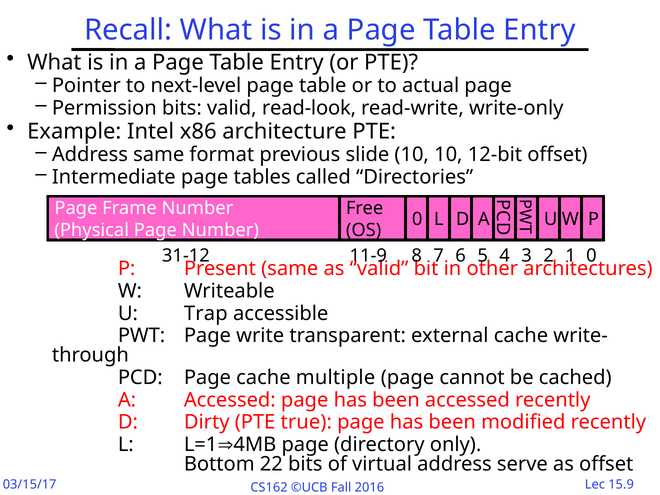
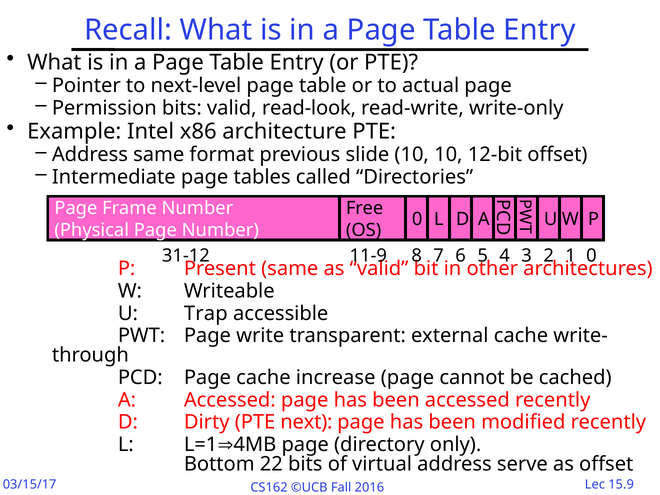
multiple: multiple -> increase (336, 378)
true: true -> next (306, 422)
